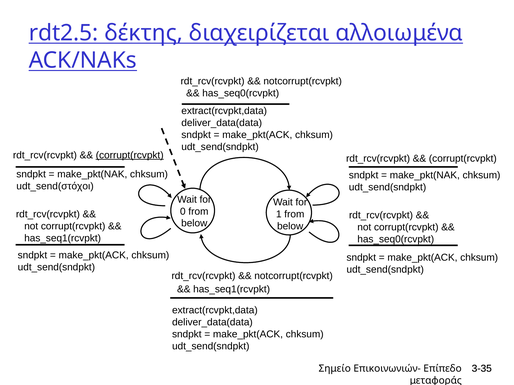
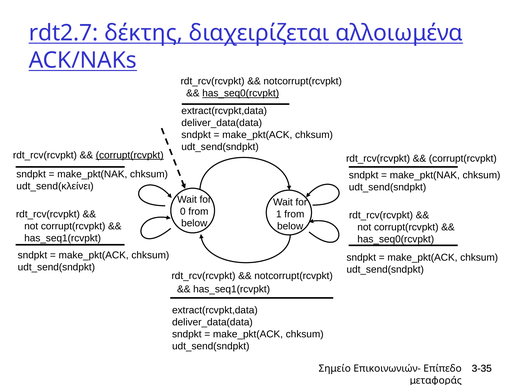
rdt2.5: rdt2.5 -> rdt2.7 (64, 33)
has_seq0(rcvpkt underline: none -> present (241, 93)
udt_send(στόχοι: udt_send(στόχοι -> udt_send(κλείνει (55, 186)
